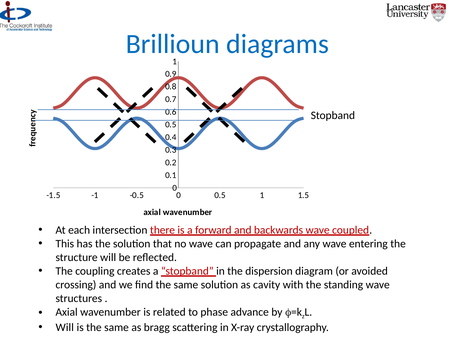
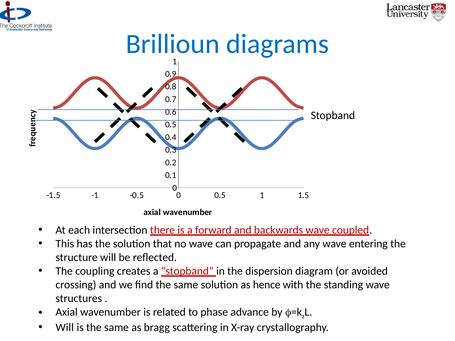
cavity: cavity -> hence (267, 285)
